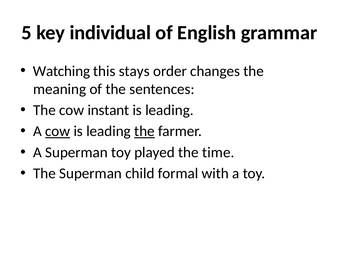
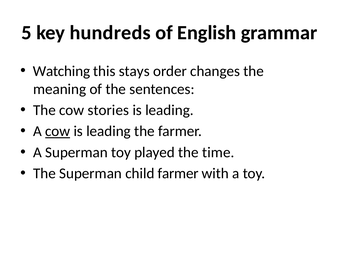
individual: individual -> hundreds (110, 33)
instant: instant -> stories (108, 110)
the underline: present -> none (144, 131)
child formal: formal -> farmer (178, 174)
